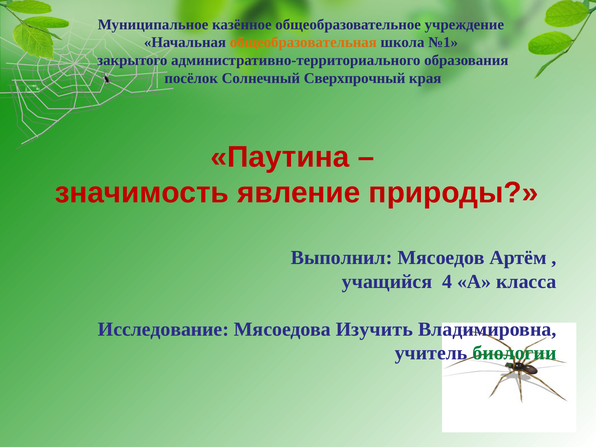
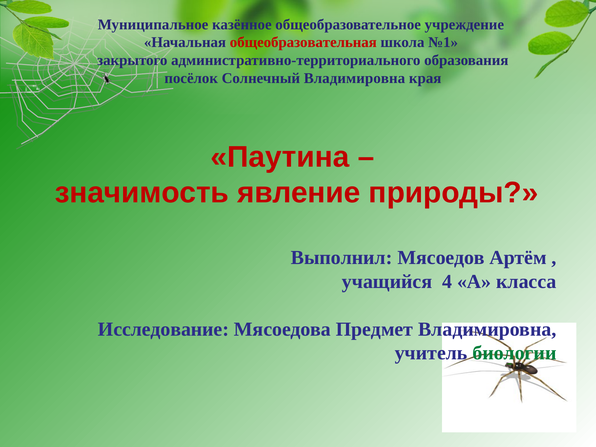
общеобразовательная colour: orange -> red (303, 42)
Солнечный Сверхпрочный: Сверхпрочный -> Владимировна (354, 78)
Изучить: Изучить -> Предмет (374, 329)
